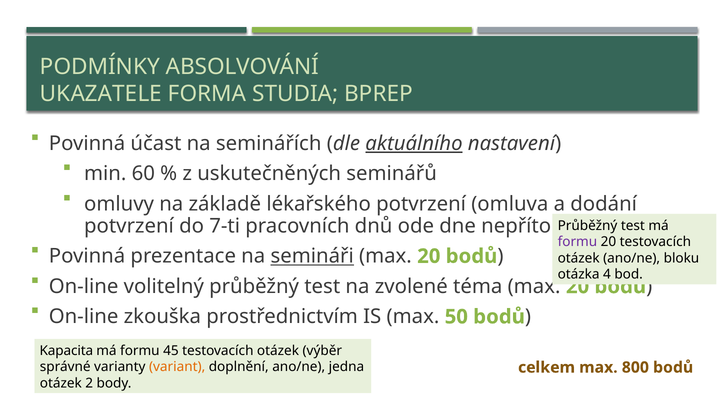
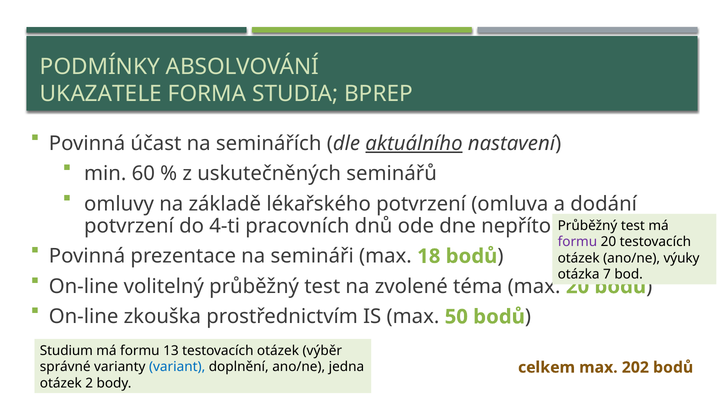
7-ti: 7-ti -> 4-ti (225, 226)
semináři underline: present -> none (312, 256)
20: 20 -> 18 (429, 256)
bloku: bloku -> výuky (682, 258)
4: 4 -> 7 (607, 275)
Kapacita: Kapacita -> Studium (66, 351)
45: 45 -> 13 (171, 351)
variant colour: orange -> blue (177, 367)
800: 800 -> 202 (635, 368)
